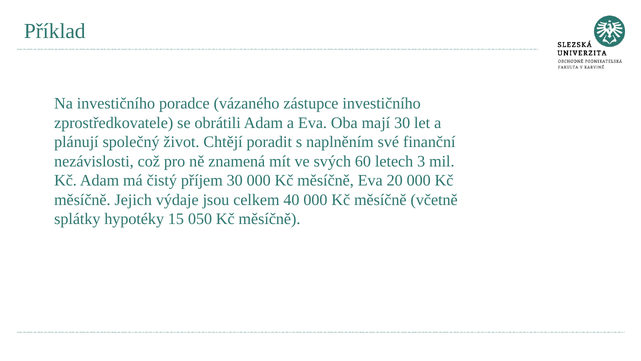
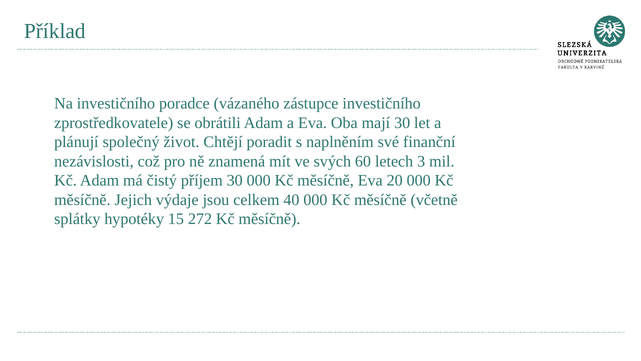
050: 050 -> 272 (200, 219)
